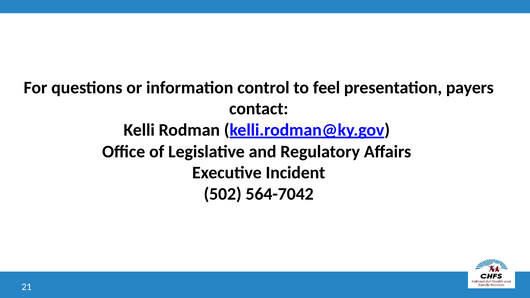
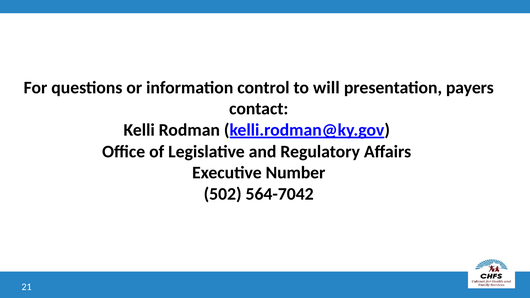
feel: feel -> will (326, 88)
Incident: Incident -> Number (295, 173)
